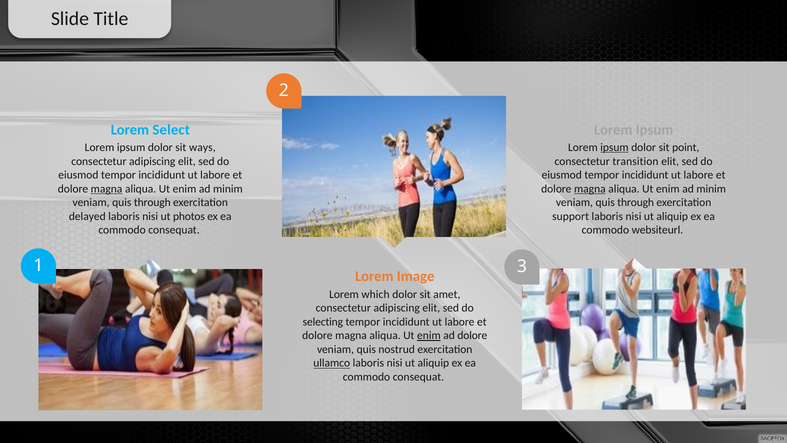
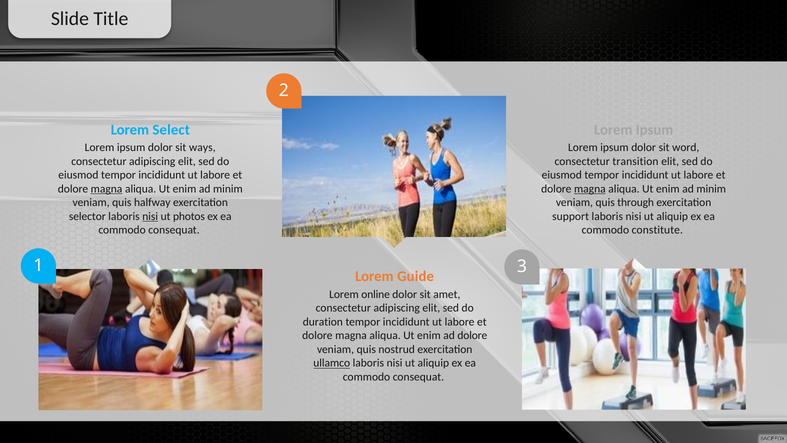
ipsum underline: present -> none (614, 147)
point: point -> word (686, 147)
through: through -> halfway (152, 202)
delayed: delayed -> selector (87, 216)
nisi underline: none -> present (150, 216)
websiteurl: websiteurl -> constitute (657, 230)
Image: Image -> Guide (416, 276)
which: which -> online (376, 294)
selecting: selecting -> duration (323, 322)
enim underline: present -> none (429, 335)
